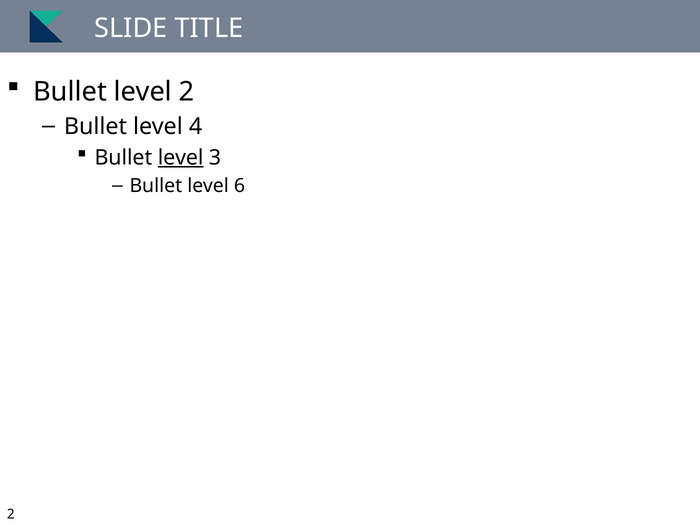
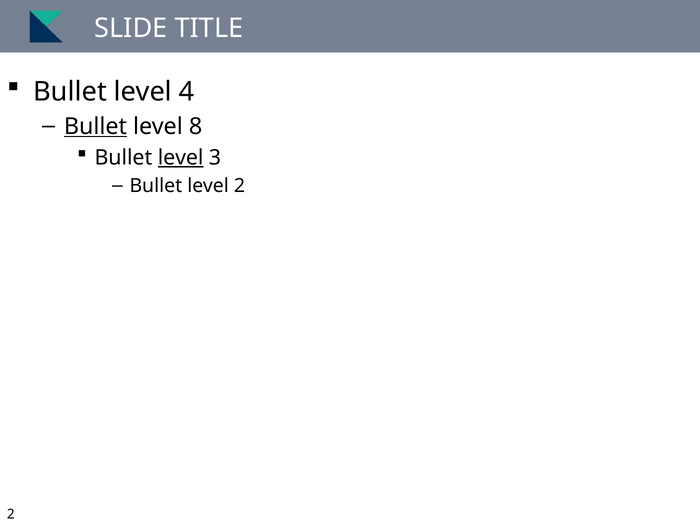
level 2: 2 -> 4 (187, 92)
Bullet underline: none -> present (95, 126)
4: 4 -> 8 (196, 126)
level 6: 6 -> 2 (240, 186)
